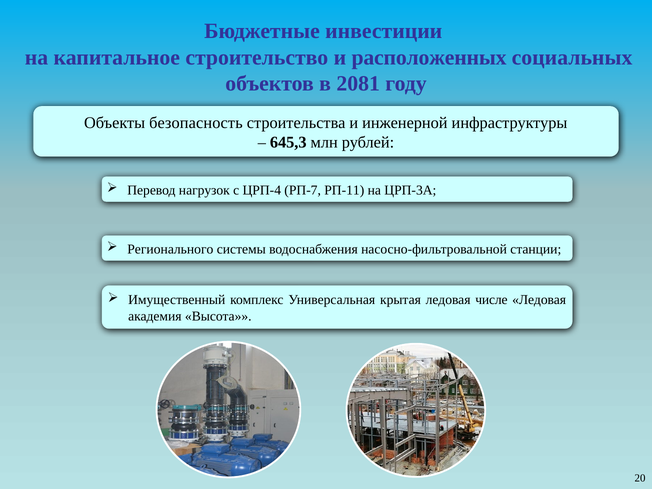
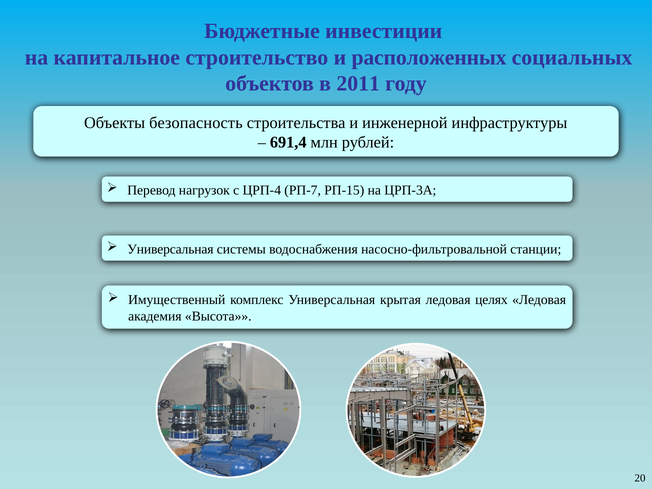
2081: 2081 -> 2011 (358, 83)
645,3: 645,3 -> 691,4 (288, 142)
РП-11: РП-11 -> РП-15 (344, 190)
Регионального: Регионального -> Универсальная (170, 249)
числе: числе -> целях (491, 300)
